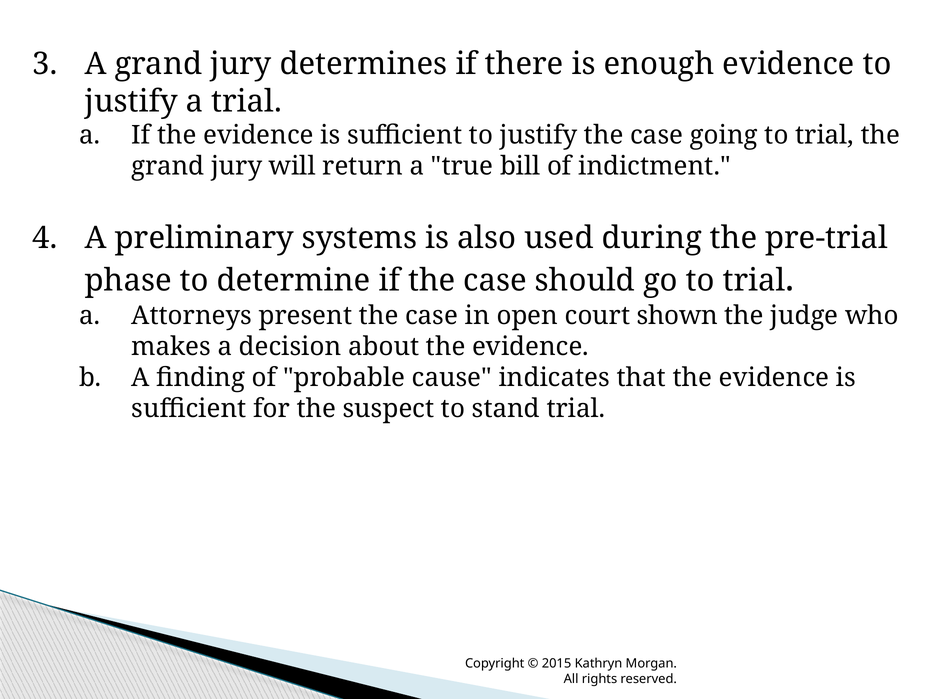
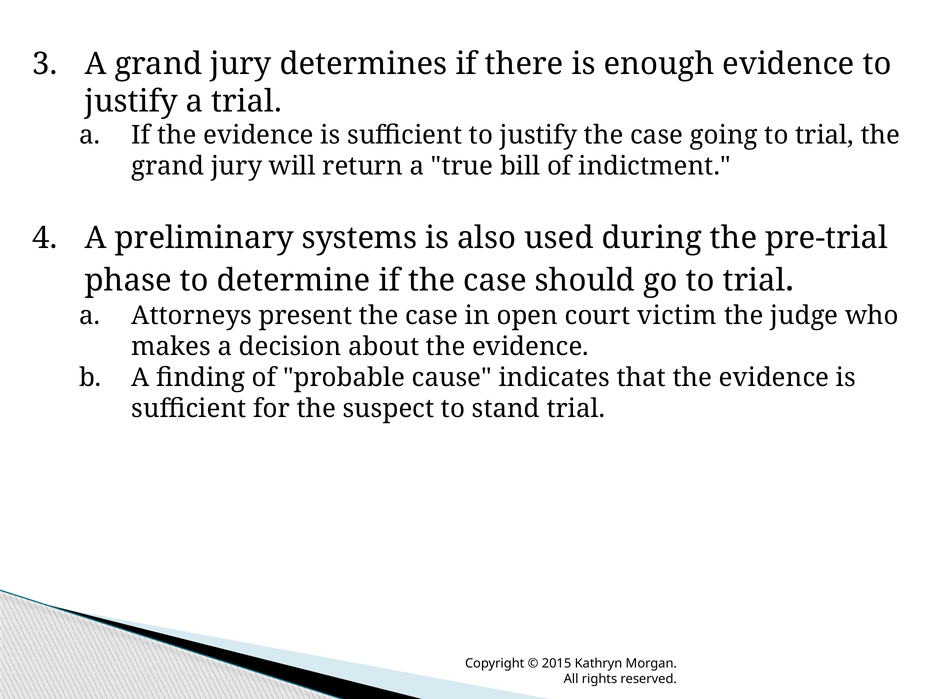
shown: shown -> victim (677, 316)
